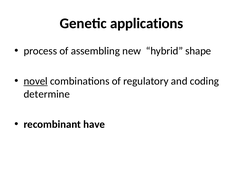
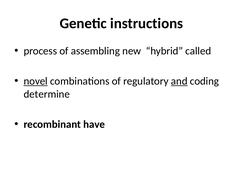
applications: applications -> instructions (147, 24)
shape: shape -> called (198, 51)
and underline: none -> present (179, 81)
